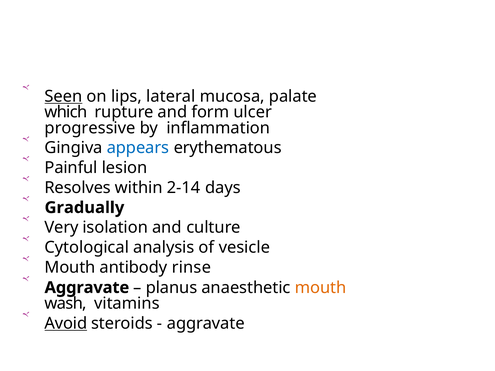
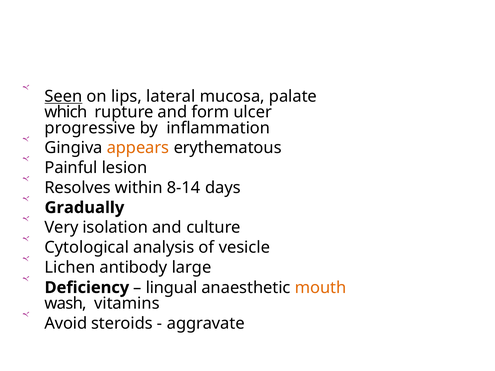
appears colour: blue -> orange (138, 148)
2-14: 2-14 -> 8-14 (184, 188)
Mouth: Mouth -> Lichen (70, 268)
rinse: rinse -> large (192, 268)
Aggravate: Aggravate -> Deficiency (87, 288)
planus: planus -> lingual (172, 288)
Avoid underline: present -> none (66, 323)
